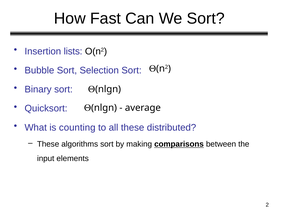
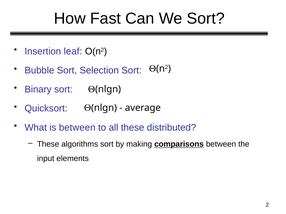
lists: lists -> leaf (73, 52)
is counting: counting -> between (77, 128)
